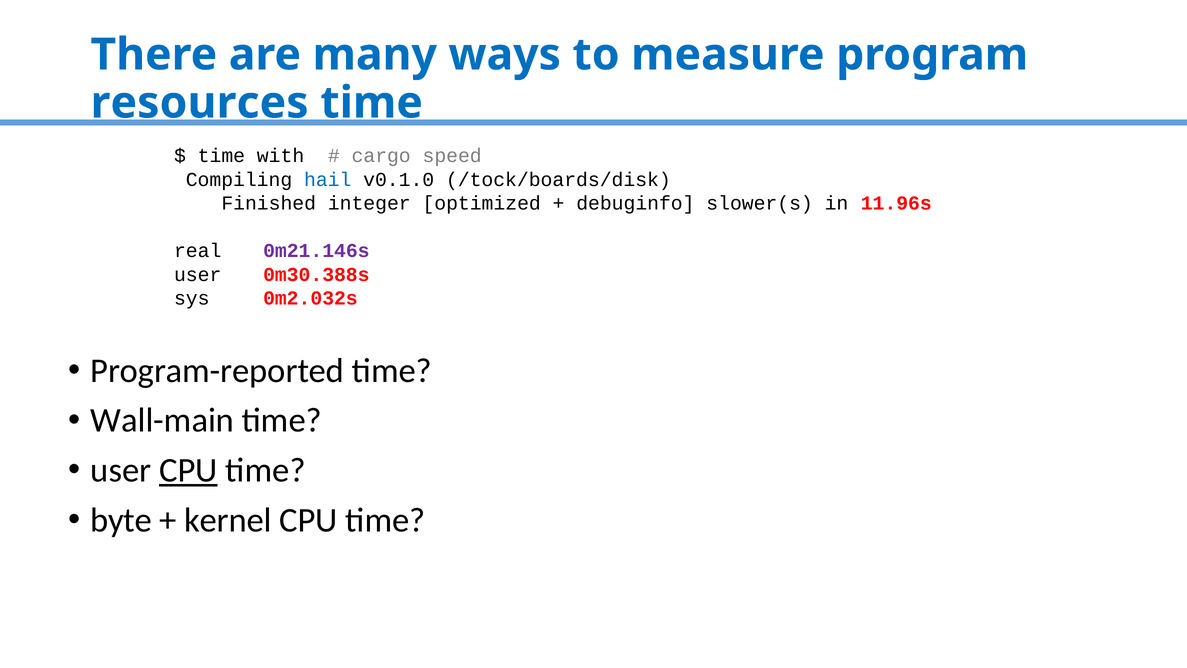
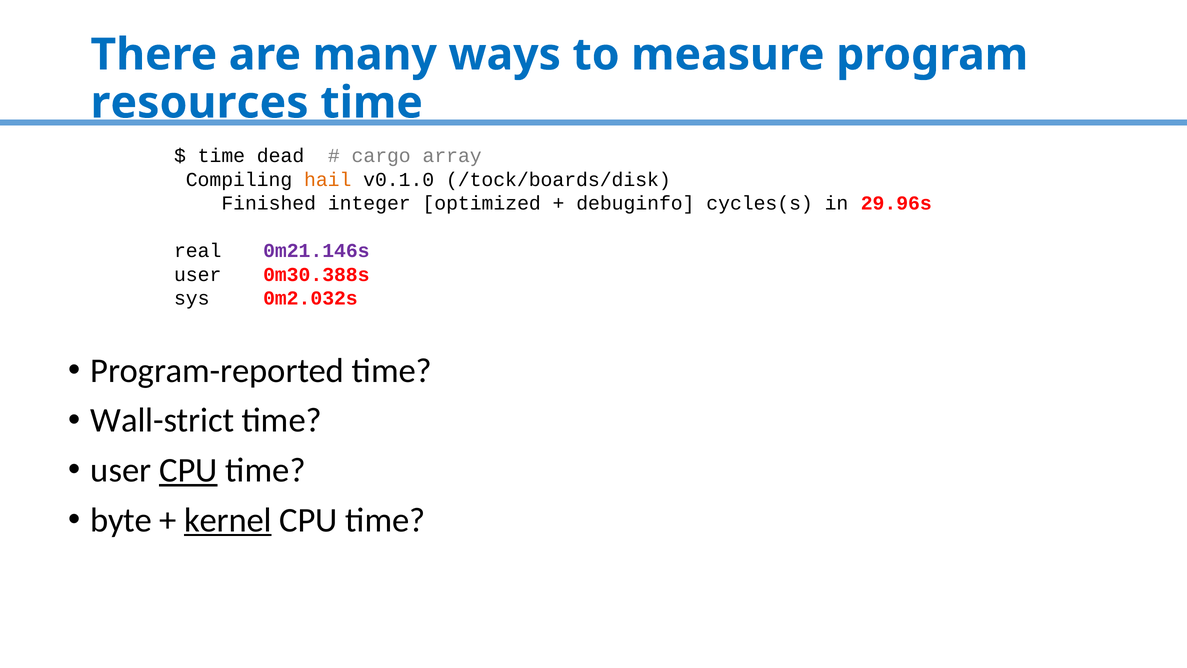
with: with -> dead (281, 156)
speed: speed -> array (452, 156)
hail colour: blue -> orange (328, 179)
slower(s: slower(s -> cycles(s (760, 203)
11.96s: 11.96s -> 29.96s (896, 203)
Wall-main: Wall-main -> Wall-strict (162, 420)
kernel underline: none -> present (228, 520)
